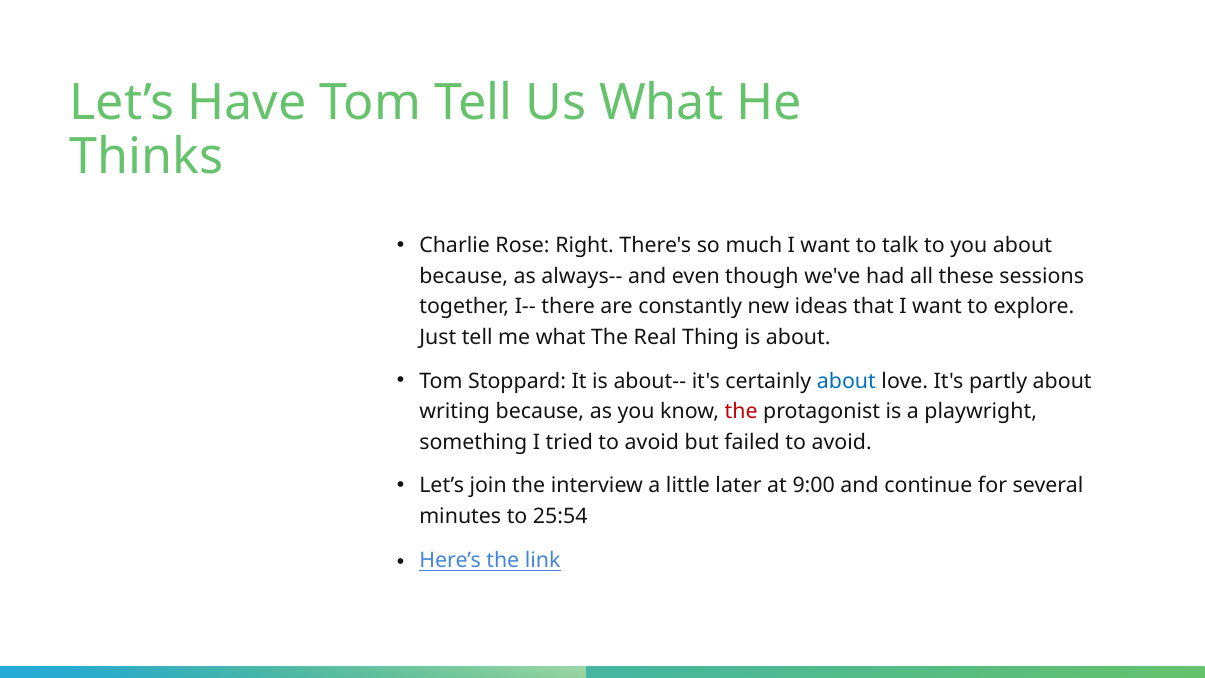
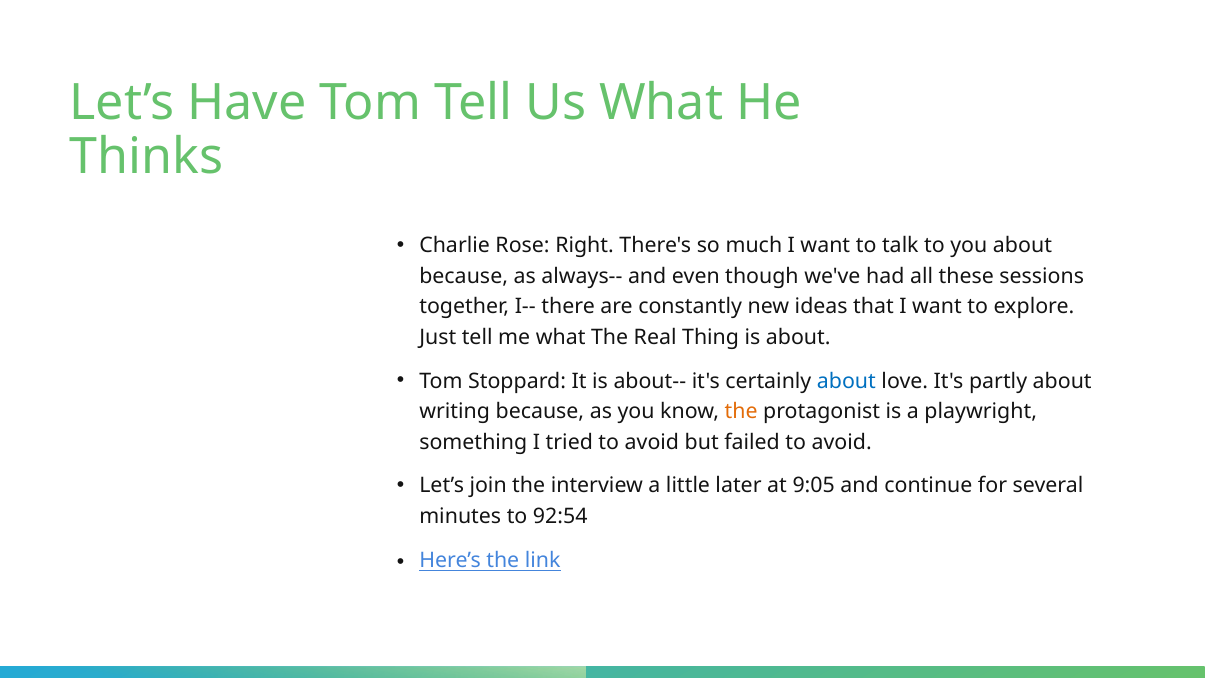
the colour: red -> orange (741, 412)
9:00: 9:00 -> 9:05 (814, 486)
25:54: 25:54 -> 92:54 (560, 516)
